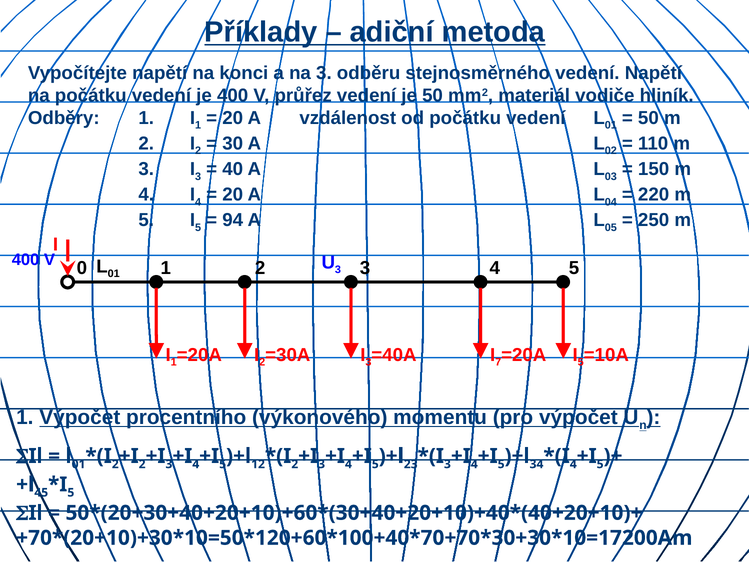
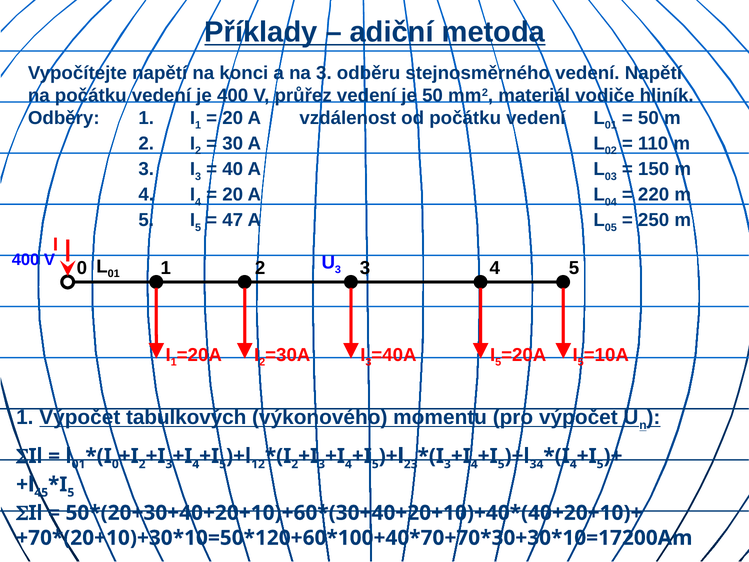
94: 94 -> 47 (233, 220)
7: 7 -> 5 (498, 362)
procentního: procentního -> tabulkových (186, 417)
2: 2 -> 0 (115, 464)
